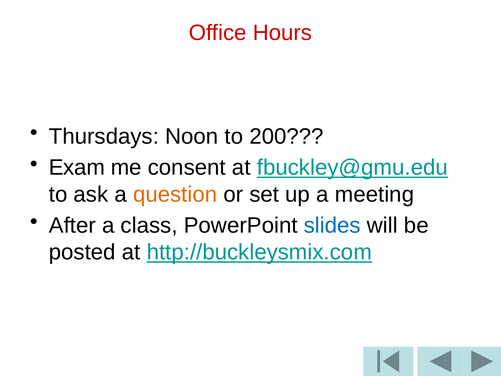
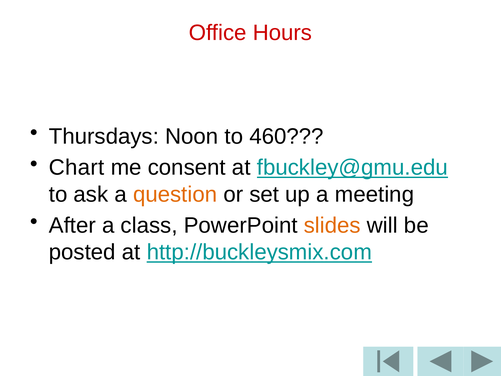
200: 200 -> 460 (286, 136)
Exam: Exam -> Chart (77, 167)
slides colour: blue -> orange (332, 225)
